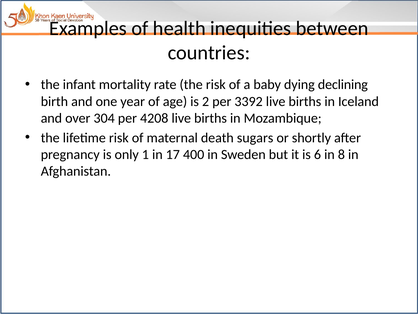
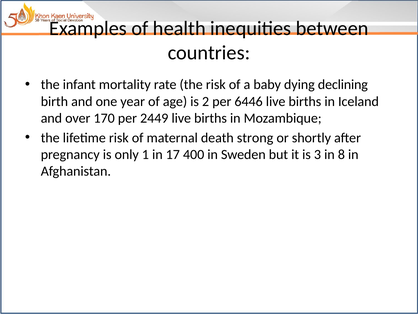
3392: 3392 -> 6446 (249, 101)
304: 304 -> 170 (104, 118)
4208: 4208 -> 2449 (154, 118)
sugars: sugars -> strong (255, 138)
6: 6 -> 3 (318, 154)
